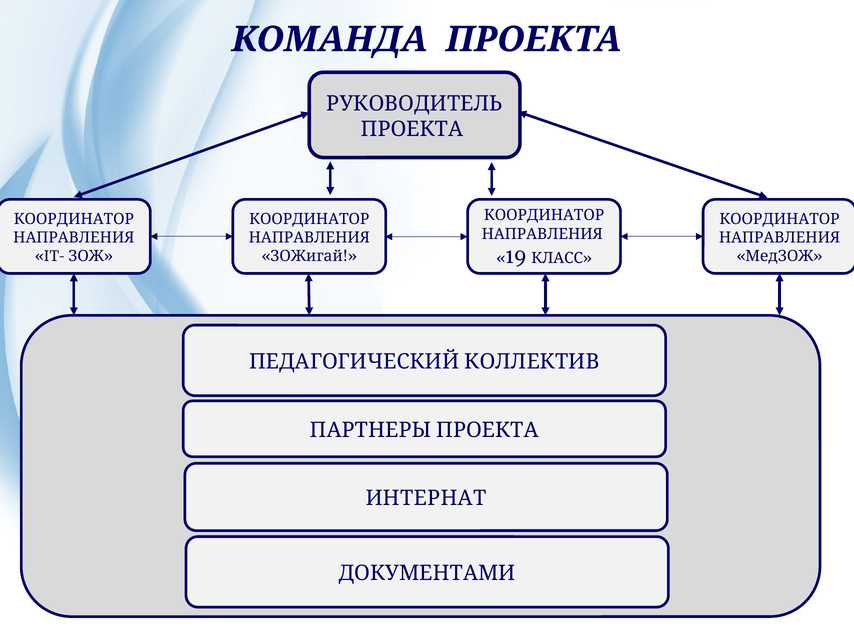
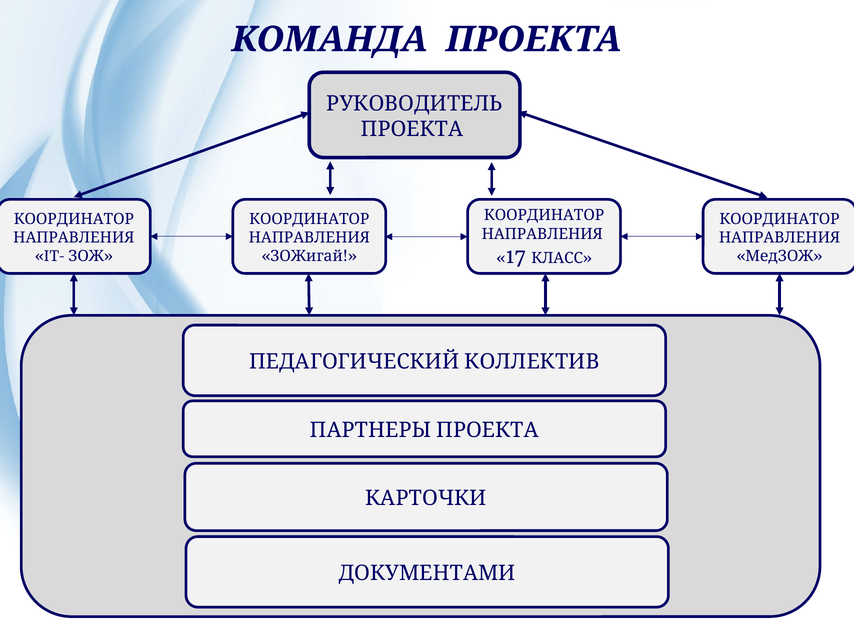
19: 19 -> 17 (516, 256)
ИНТЕРНАТ: ИНТЕРНАТ -> КАРТОЧКИ (426, 498)
